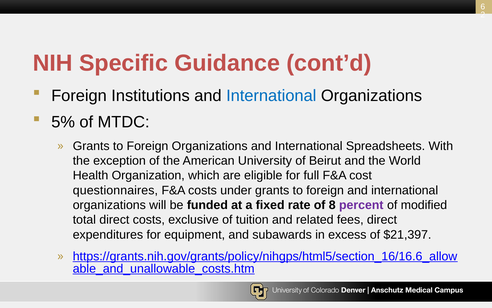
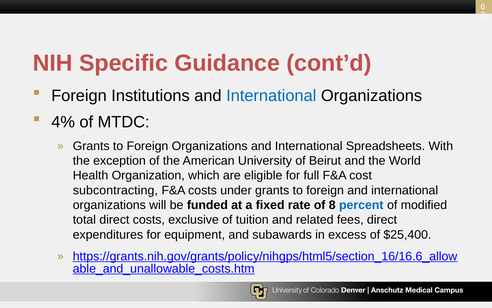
5%: 5% -> 4% (63, 122)
questionnaires: questionnaires -> subcontracting (115, 190)
percent colour: purple -> blue (361, 205)
$21,397: $21,397 -> $25,400 (407, 234)
